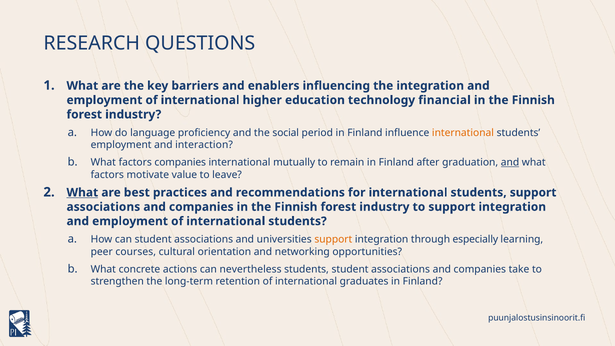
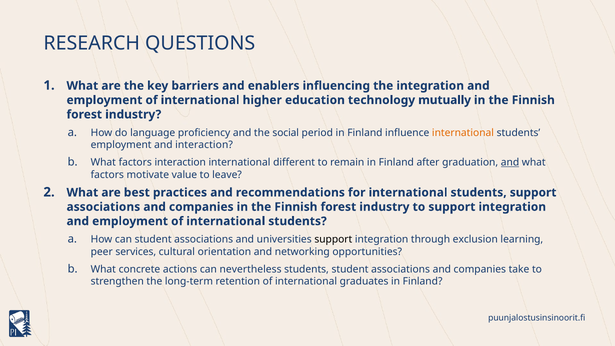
financial: financial -> mutually (445, 100)
factors companies: companies -> interaction (180, 162)
mutually: mutually -> different (294, 162)
What underline: present -> none (82, 192)
support colour: orange -> black (333, 239)
especially: especially -> exclusion (475, 239)
courses: courses -> services (136, 252)
